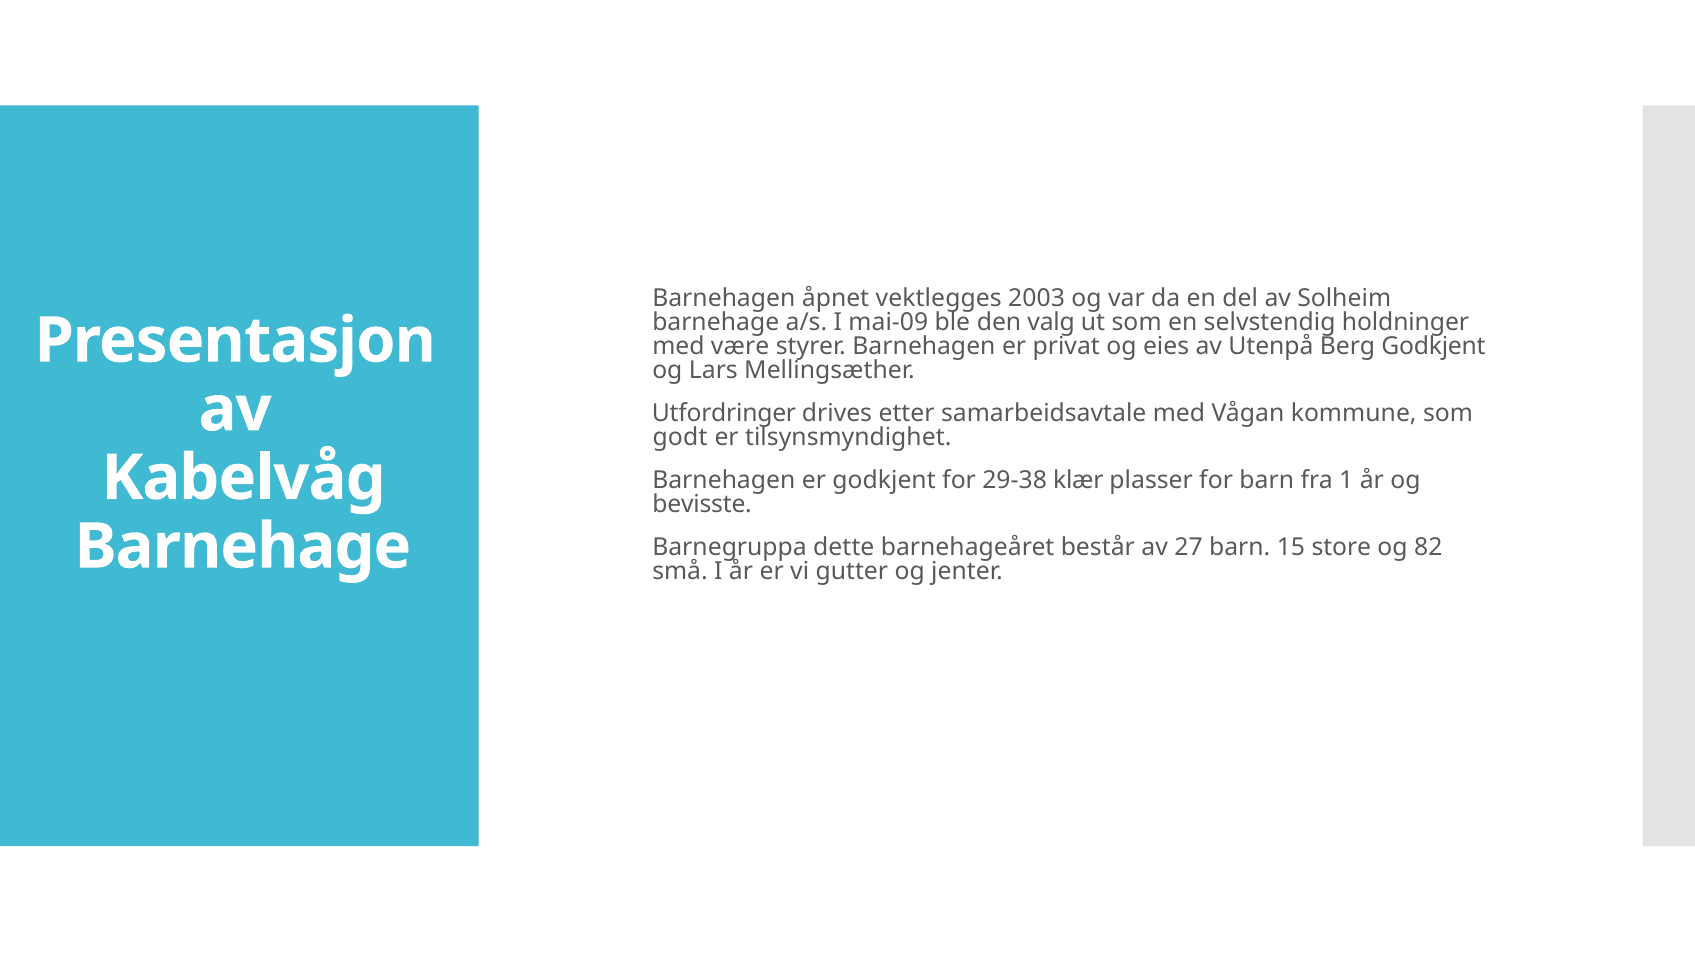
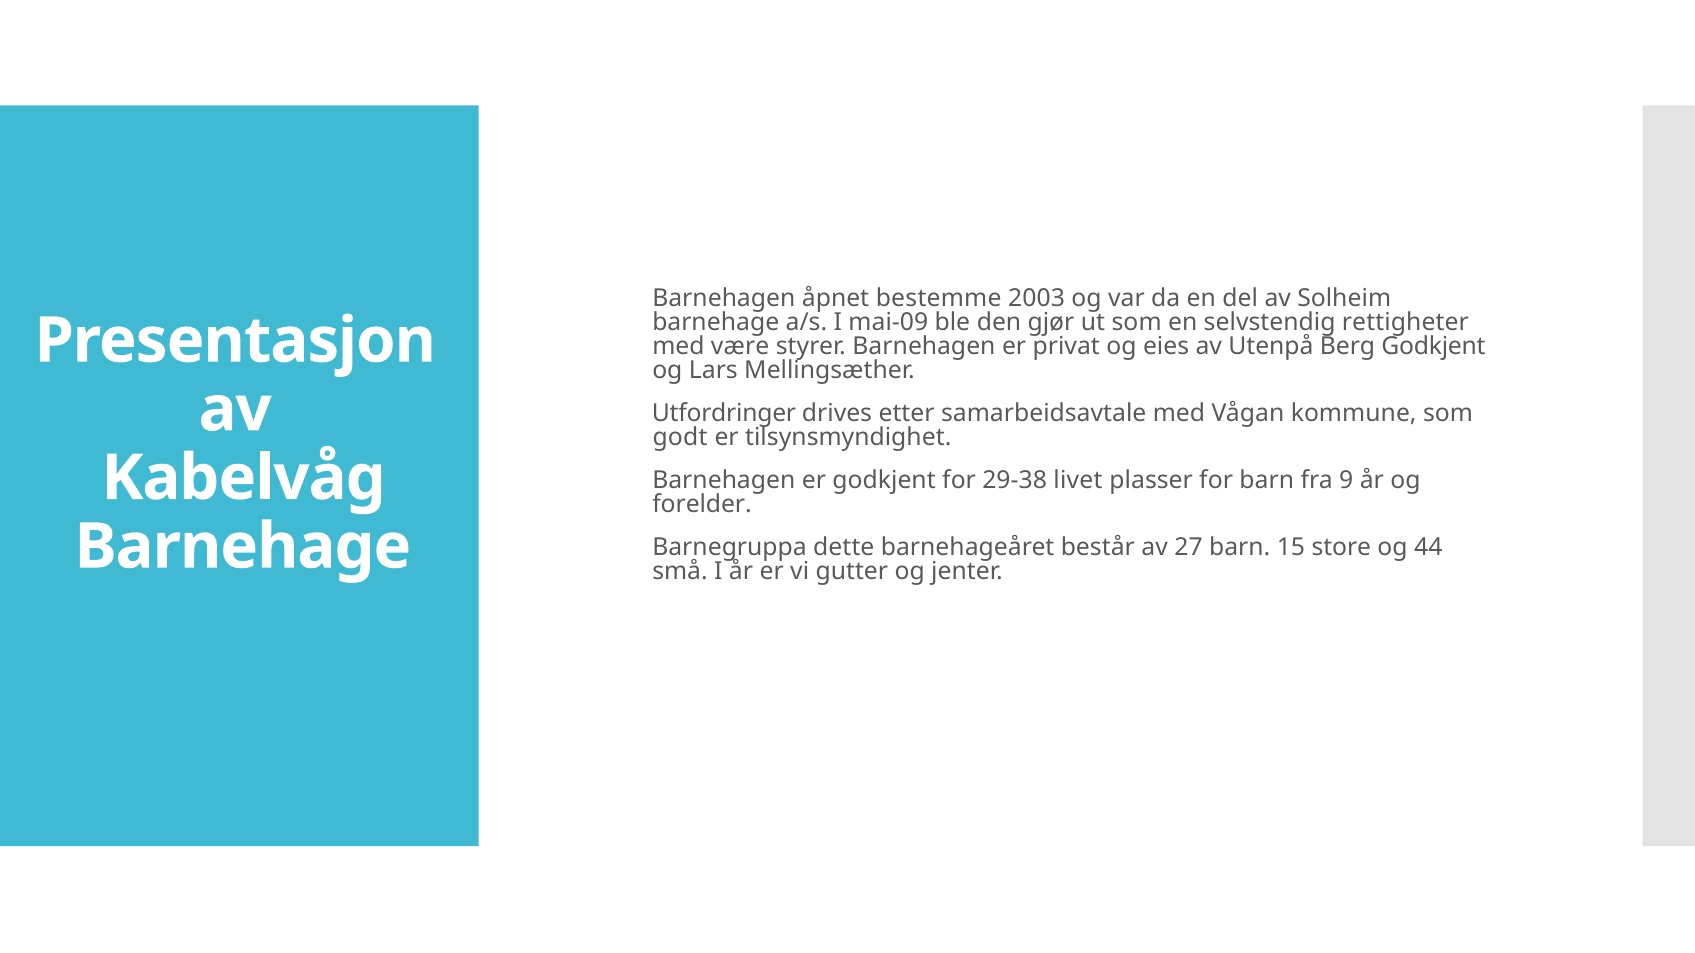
vektlegges: vektlegges -> bestemme (939, 298)
valg: valg -> gjør (1051, 323)
holdninger: holdninger -> rettigheter (1405, 323)
klær: klær -> livet (1078, 481)
1: 1 -> 9 (1346, 481)
bevisste: bevisste -> forelder (702, 505)
82: 82 -> 44 (1428, 548)
